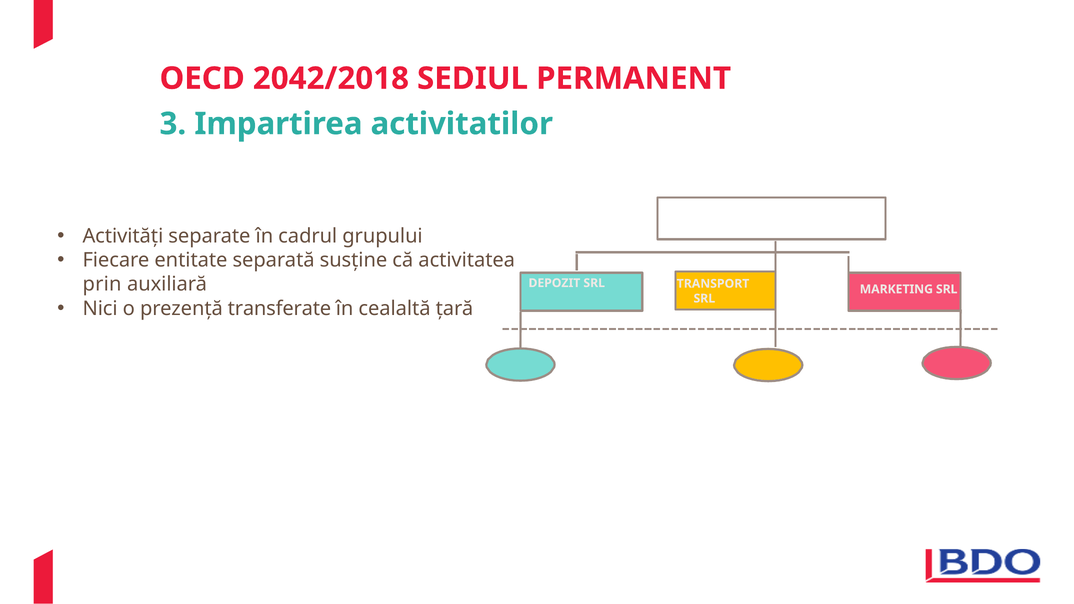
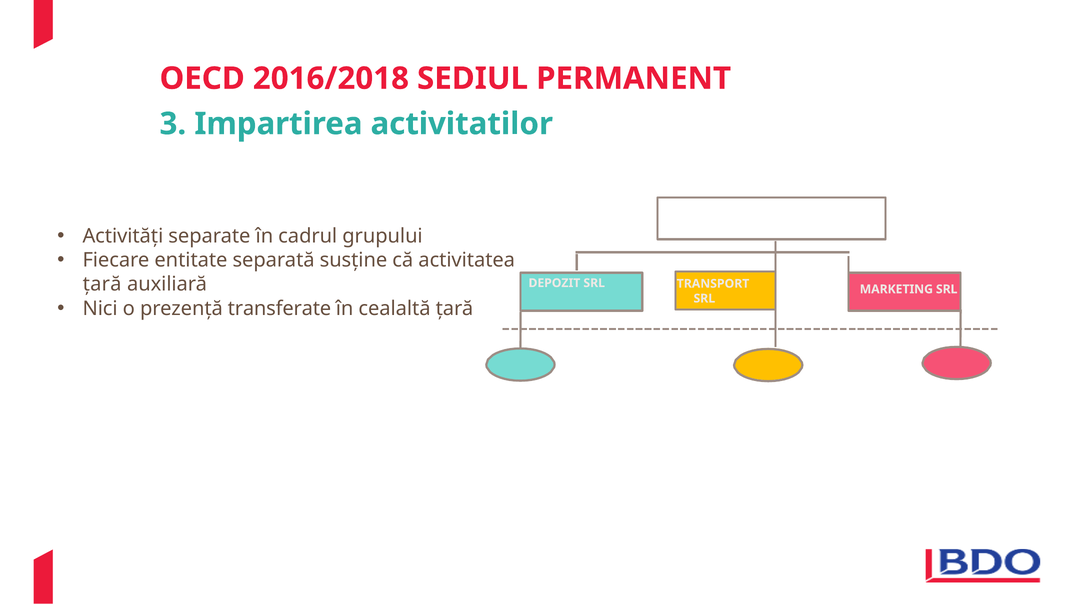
2042/2018: 2042/2018 -> 2016/2018 (331, 79)
prin: prin -> țară (102, 284)
